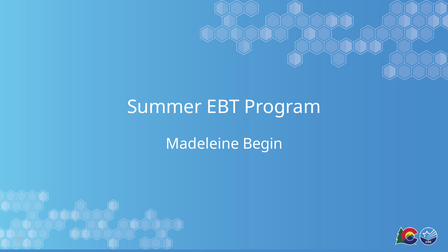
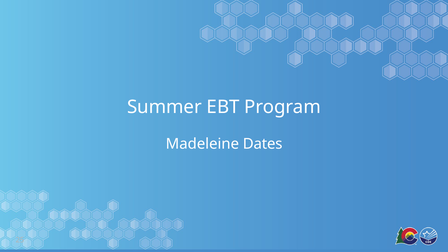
Begin: Begin -> Dates (263, 144)
